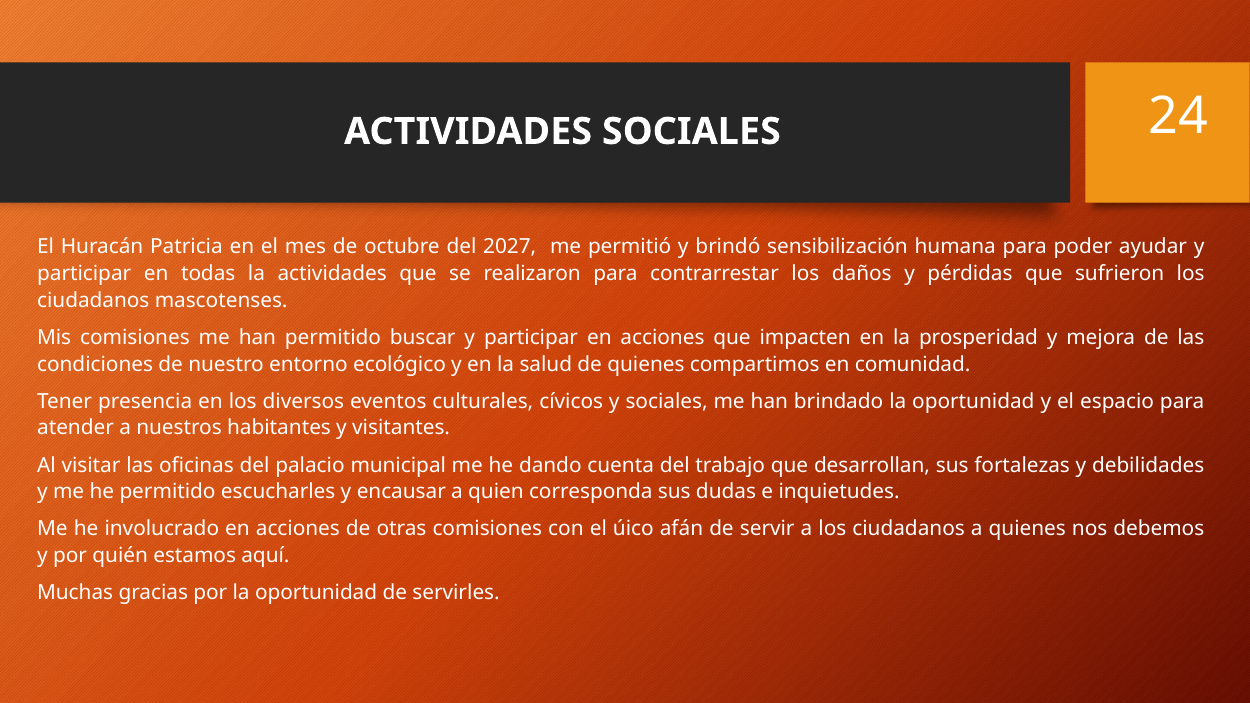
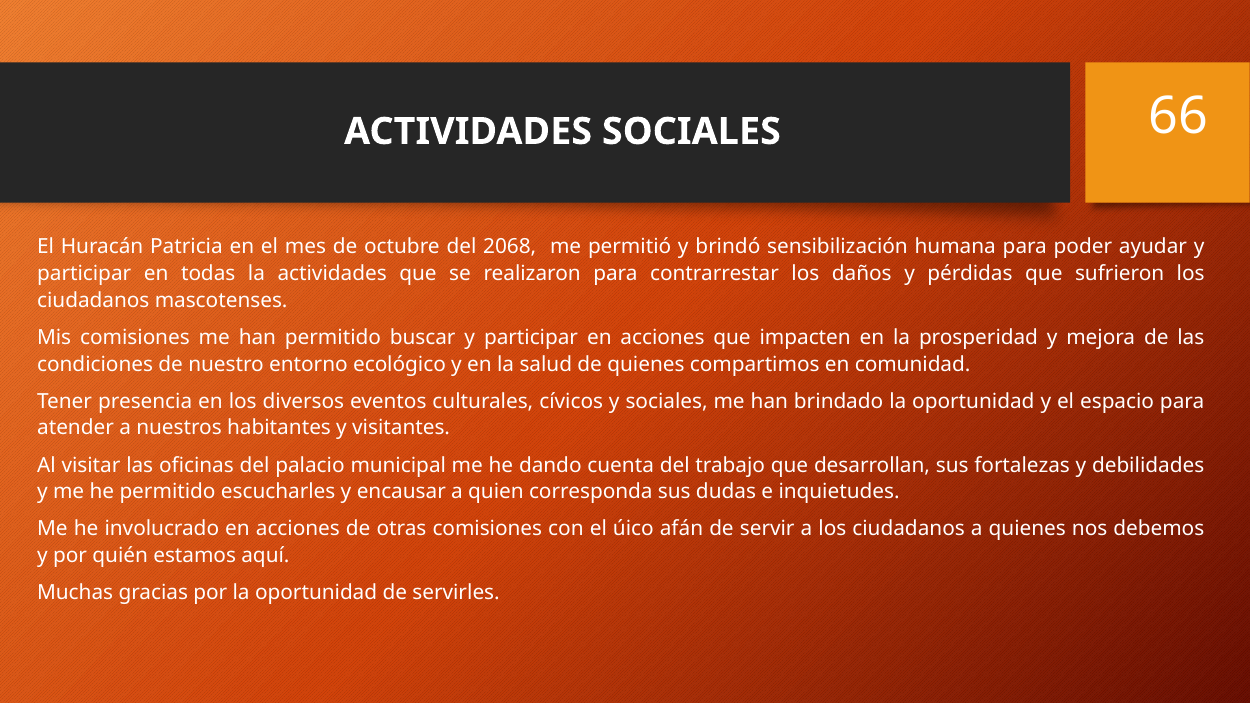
24: 24 -> 66 (1178, 117)
2027: 2027 -> 2068 (510, 247)
